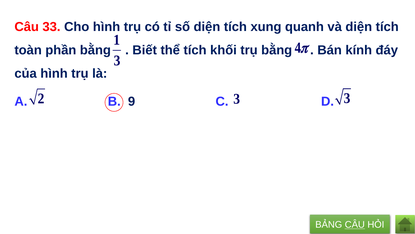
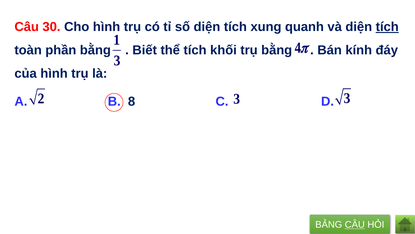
33: 33 -> 30 (51, 27)
tích underline: none -> present (387, 27)
9: 9 -> 8 (132, 101)
